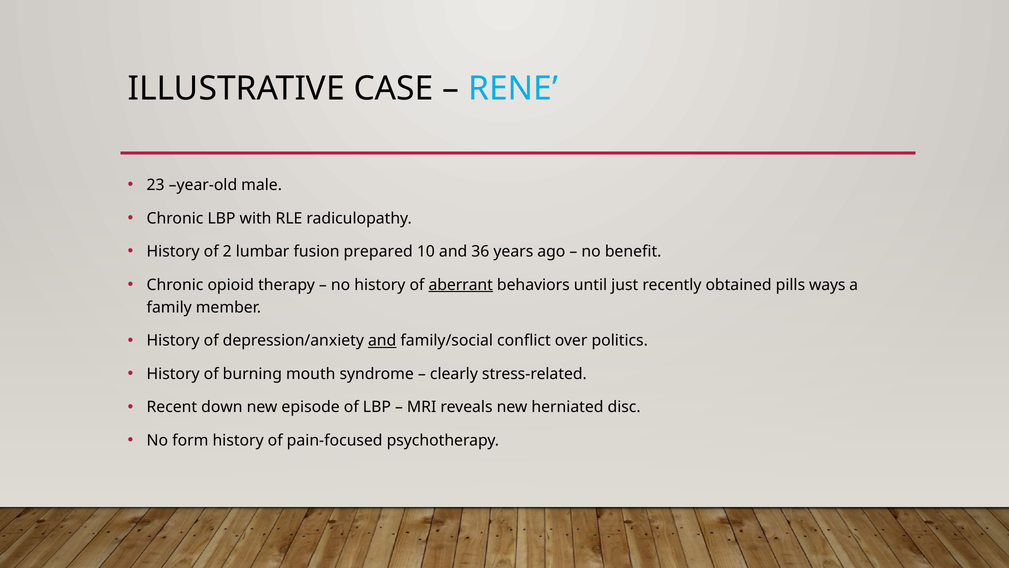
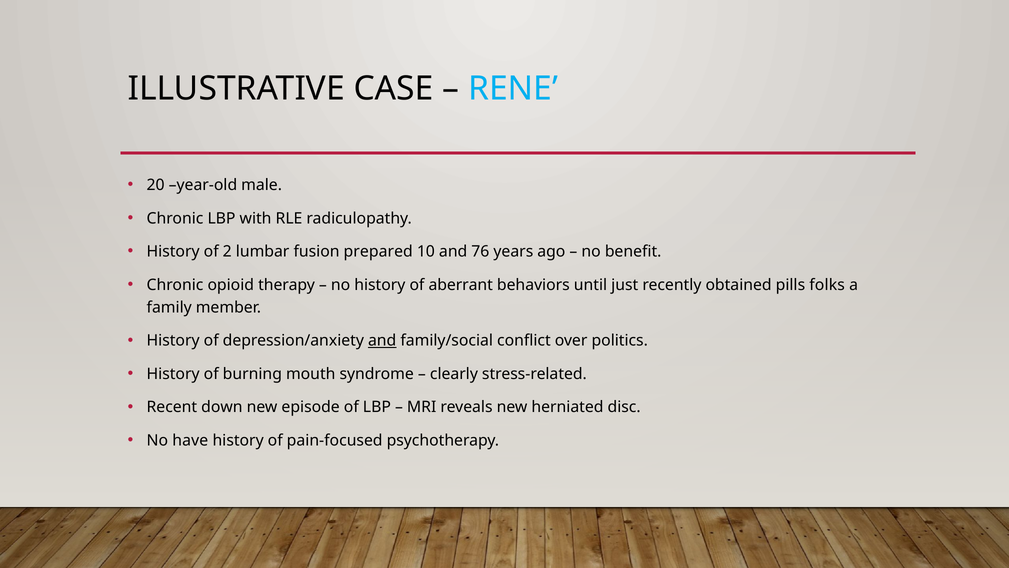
23: 23 -> 20 (156, 185)
36: 36 -> 76 (480, 251)
aberrant underline: present -> none (461, 285)
ways: ways -> folks (827, 285)
form: form -> have (190, 440)
